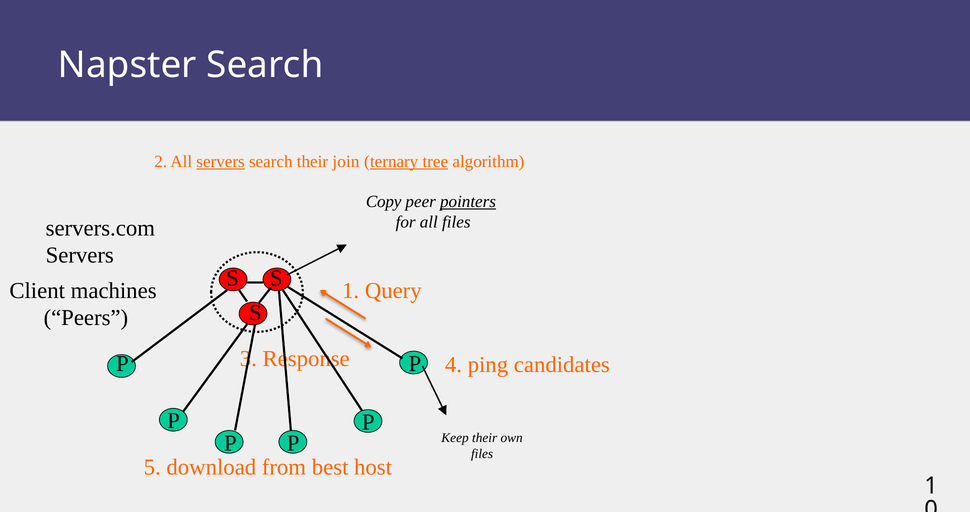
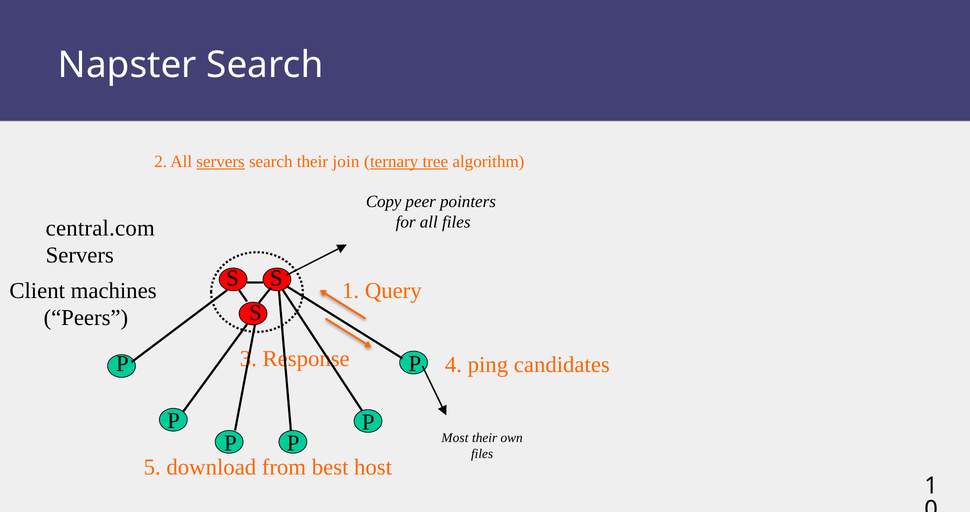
pointers underline: present -> none (468, 202)
servers.com: servers.com -> central.com (100, 228)
Keep: Keep -> Most (455, 438)
